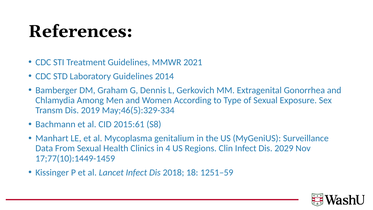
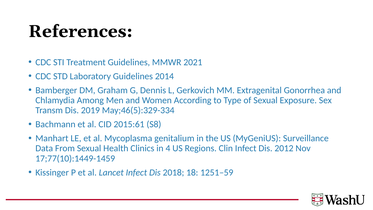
2029: 2029 -> 2012 (284, 148)
